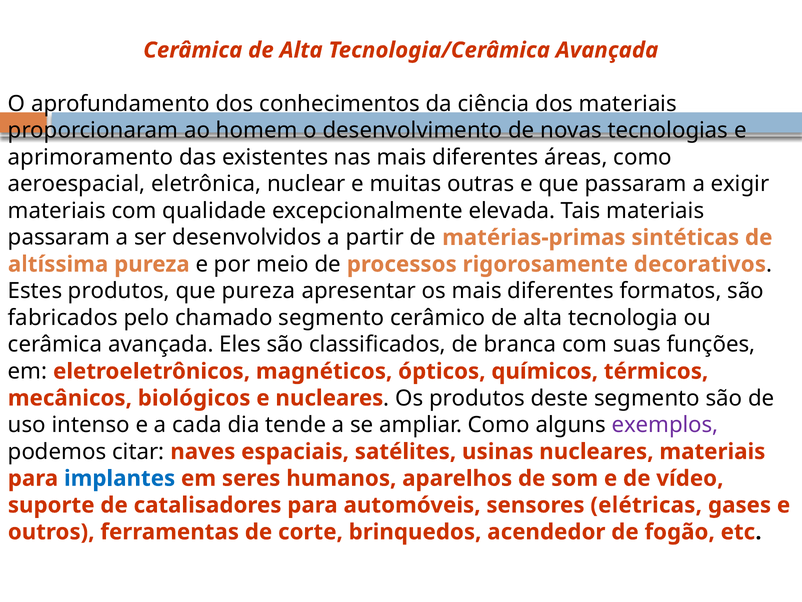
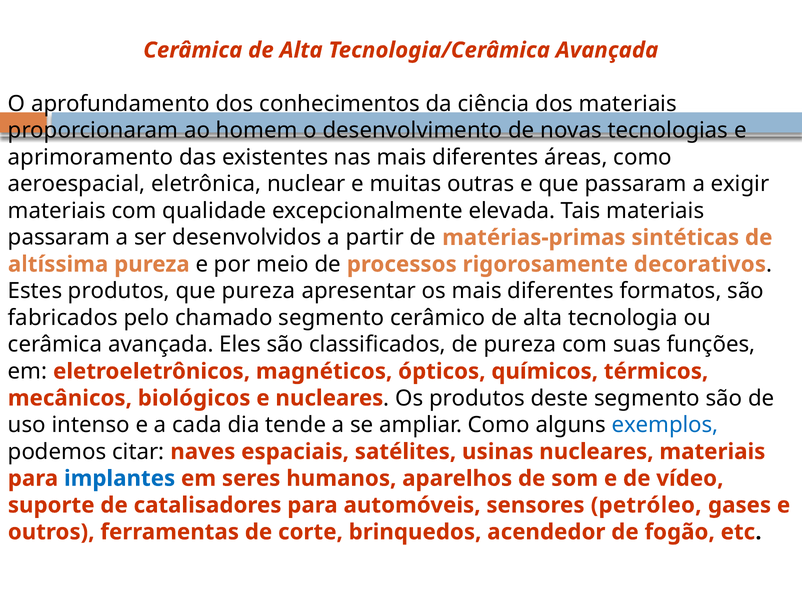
de branca: branca -> pureza (520, 344)
exemplos colour: purple -> blue (665, 425)
elétricas: elétricas -> petróleo (646, 505)
